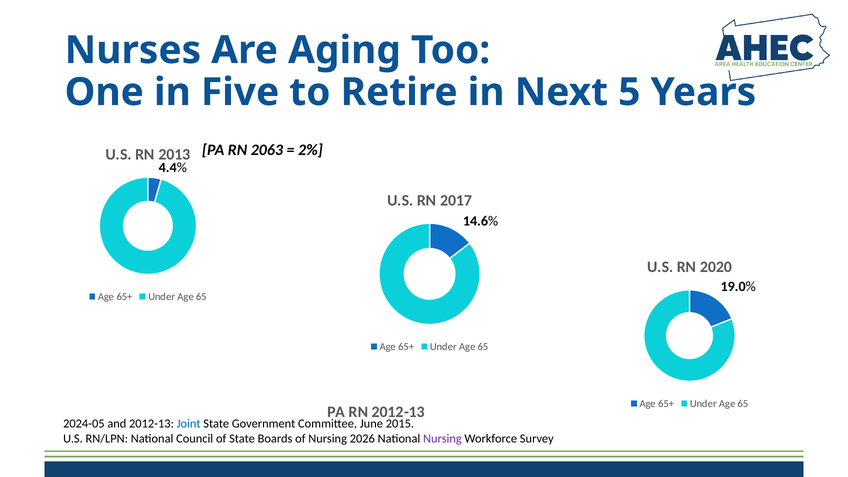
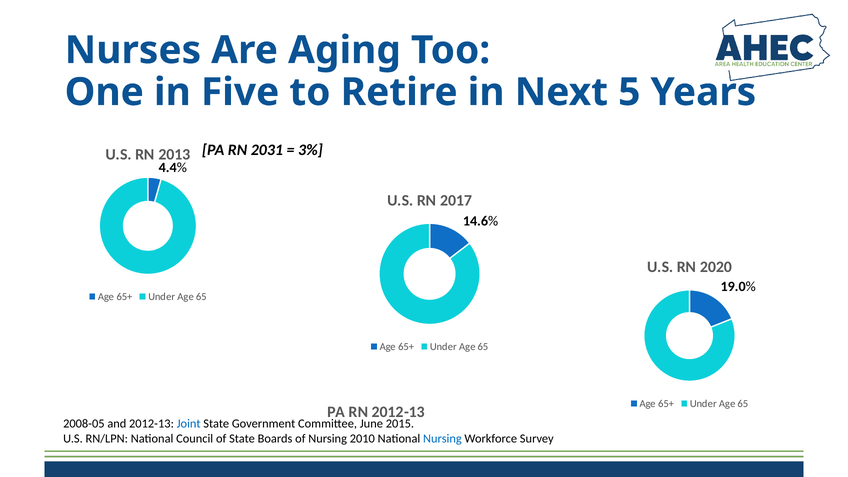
2063: 2063 -> 2031 (267, 150)
2%: 2% -> 3% (310, 150)
2024-05: 2024-05 -> 2008-05 (84, 424)
2026: 2026 -> 2010 (362, 439)
Nursing colour: purple -> blue (442, 439)
